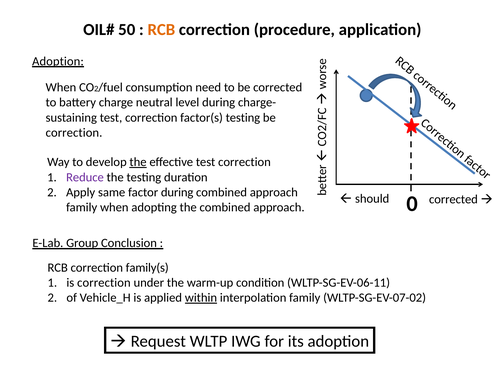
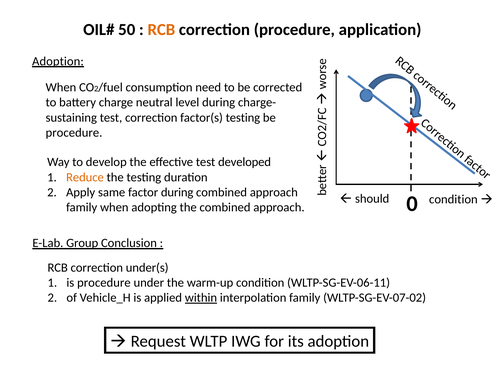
correction: correction -> procedure (74, 133)
the underline: present -> none (138, 162)
effective test correction: correction -> developed (245, 162)
Reduce colour: purple -> orange (85, 177)
corrected: corrected -> condition (453, 199)
family(s: family(s -> under(s (147, 268)
is correction: correction -> procedure (104, 283)
